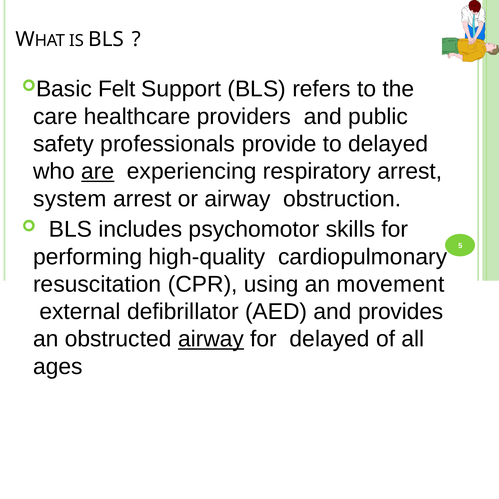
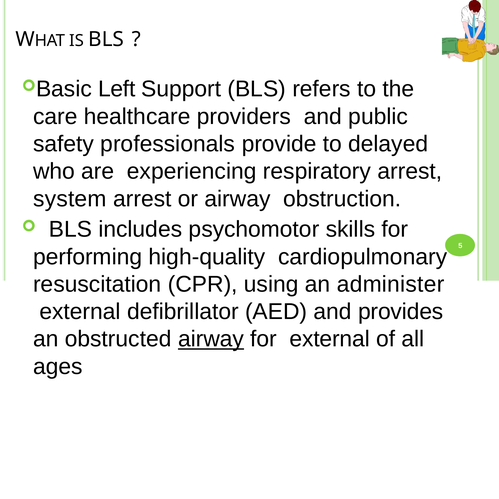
Felt: Felt -> Left (117, 89)
are underline: present -> none (98, 171)
movement: movement -> administer (391, 284)
for delayed: delayed -> external (330, 339)
